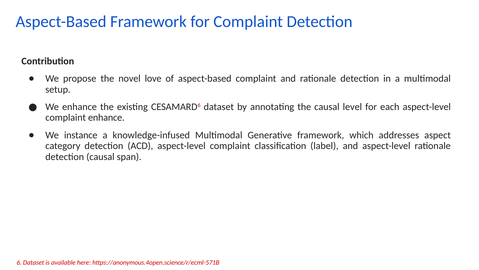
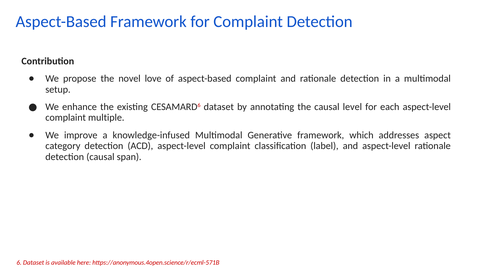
complaint enhance: enhance -> multiple (106, 117)
instance: instance -> improve (81, 135)
